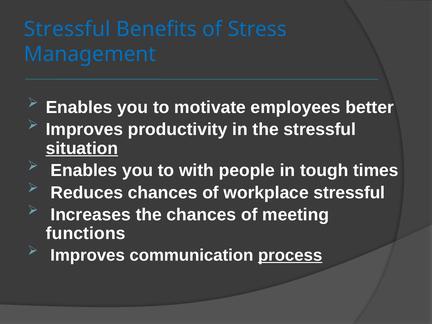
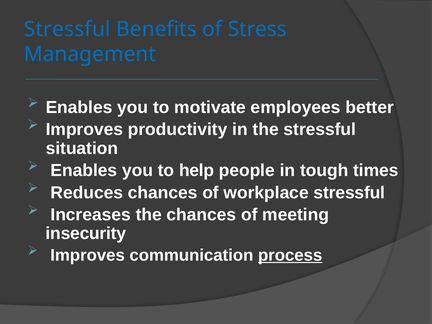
situation underline: present -> none (82, 148)
with: with -> help (197, 170)
functions: functions -> insecurity (86, 234)
